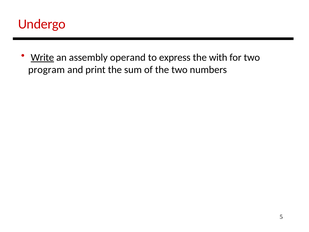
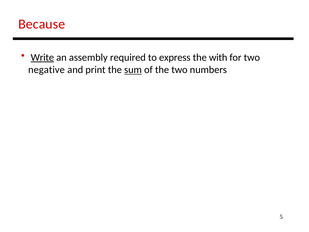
Undergo: Undergo -> Because (42, 24)
operand: operand -> required (128, 57)
program: program -> negative (46, 70)
sum underline: none -> present (133, 70)
